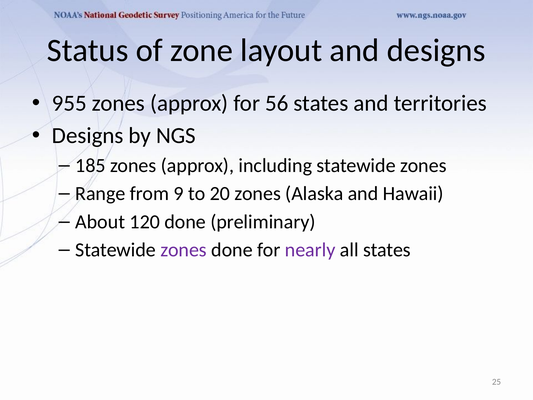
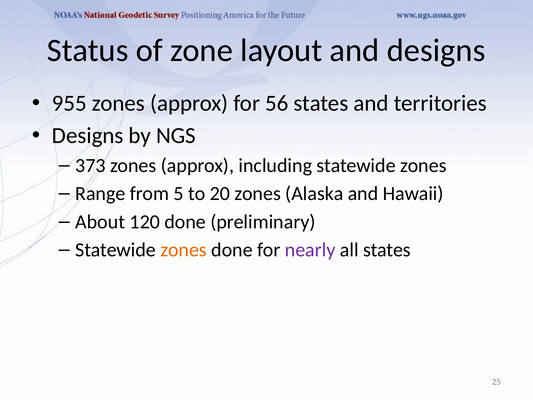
185: 185 -> 373 (90, 165)
9: 9 -> 5 (179, 194)
zones colour: purple -> orange (184, 250)
